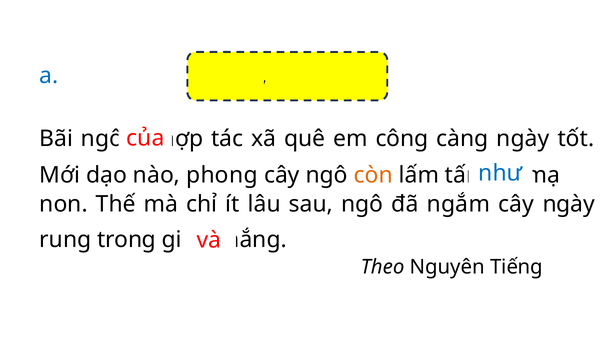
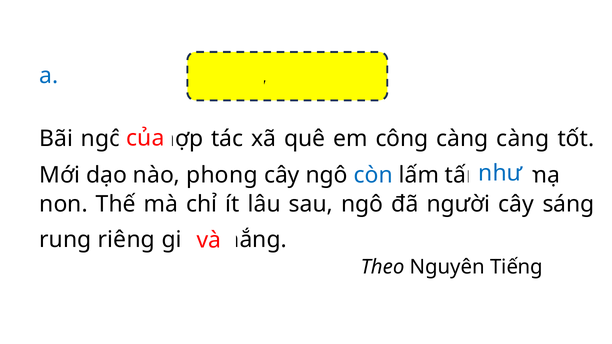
càng ngày: ngày -> càng (523, 139)
còn colour: orange -> blue (373, 175)
ngắm: ngắm -> người (458, 204)
cây ngày: ngày -> sáng (569, 204)
trong: trong -> riêng (126, 240)
